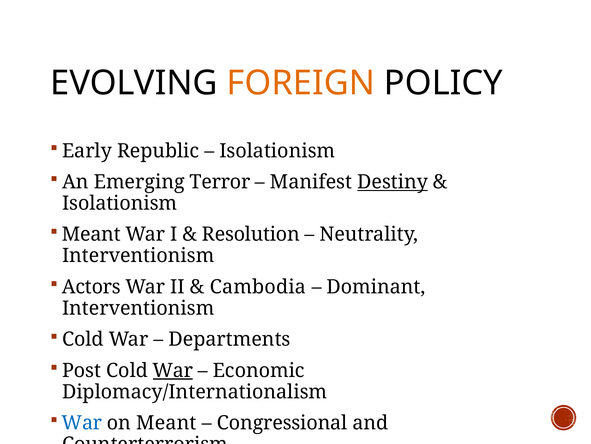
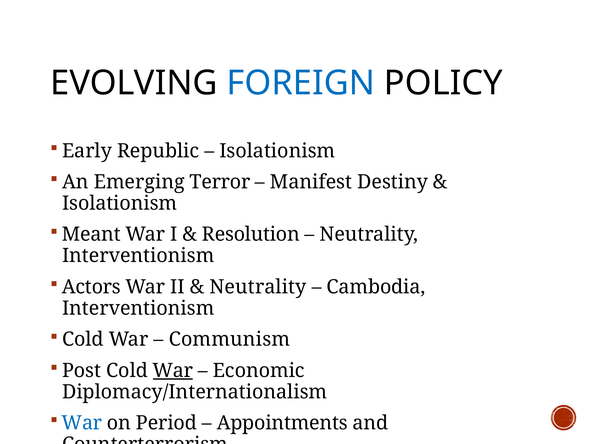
FOREIGN colour: orange -> blue (301, 83)
Destiny underline: present -> none (393, 182)
Cambodia: Cambodia -> Neutrality (258, 286)
Dominant: Dominant -> Cambodia (376, 286)
Departments: Departments -> Communism (229, 339)
on Meant: Meant -> Period (166, 422)
Congressional: Congressional -> Appointments (282, 422)
